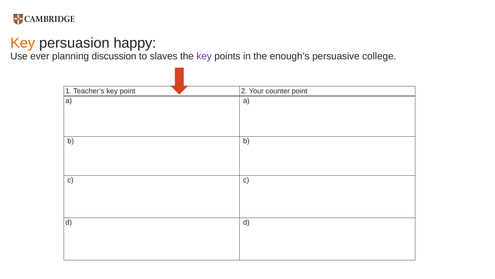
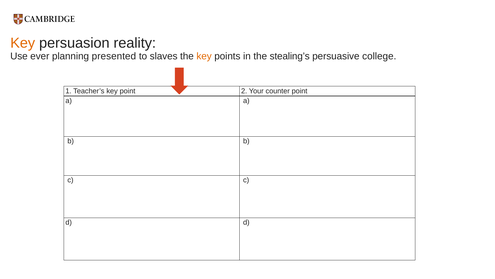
happy: happy -> reality (135, 43)
discussion: discussion -> presented (114, 56)
key colour: purple -> orange (204, 56)
enough’s: enough’s -> stealing’s (290, 56)
